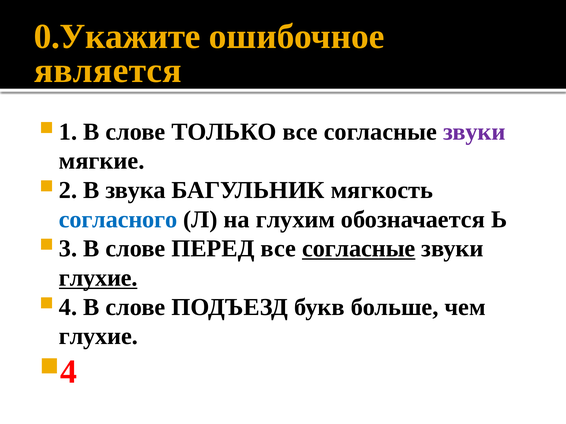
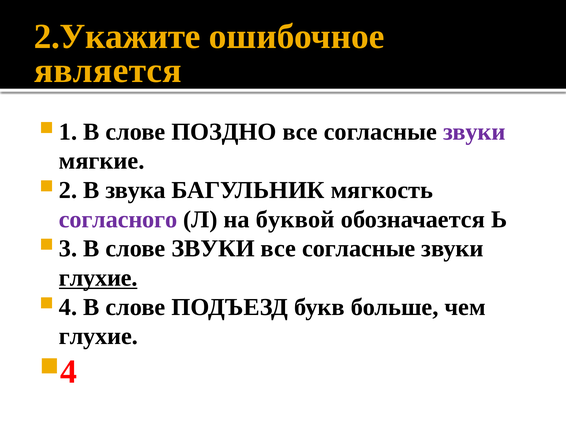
0.Укажите: 0.Укажите -> 2.Укажите (117, 37)
ТОЛЬКО: ТОЛЬКО -> ПОЗДНО (224, 132)
согласного colour: blue -> purple (118, 220)
глухим: глухим -> буквой (295, 220)
слове ПЕРЕД: ПЕРЕД -> ЗВУКИ (213, 249)
согласные underline: present -> none (359, 249)
